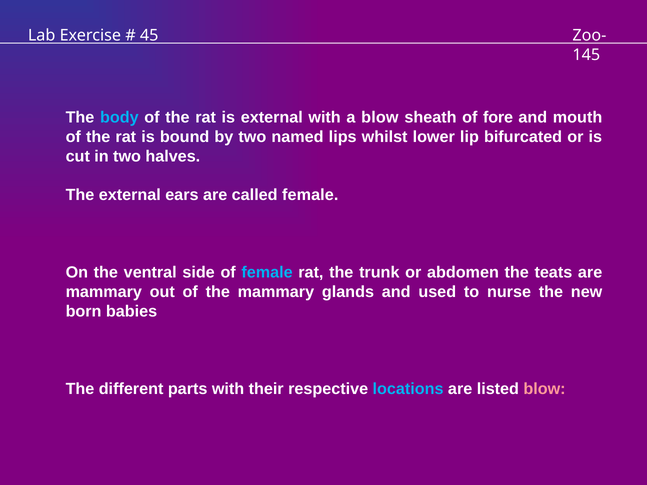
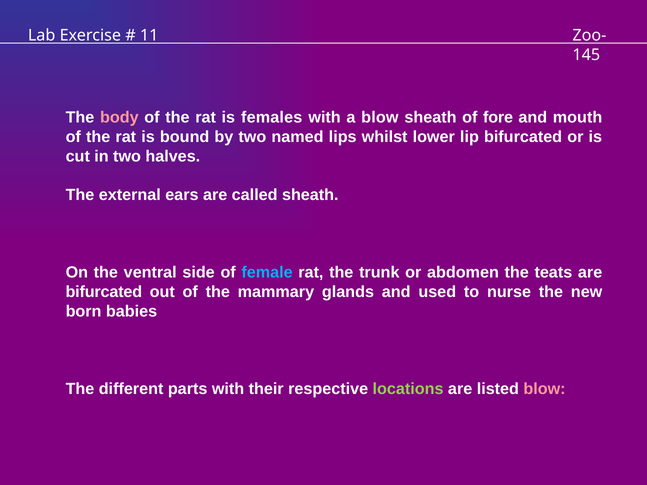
45: 45 -> 11 (149, 36)
body colour: light blue -> pink (119, 118)
is external: external -> females (272, 118)
called female: female -> sheath (310, 195)
mammary: mammary -> bifurcated (104, 292)
locations colour: light blue -> light green (408, 389)
